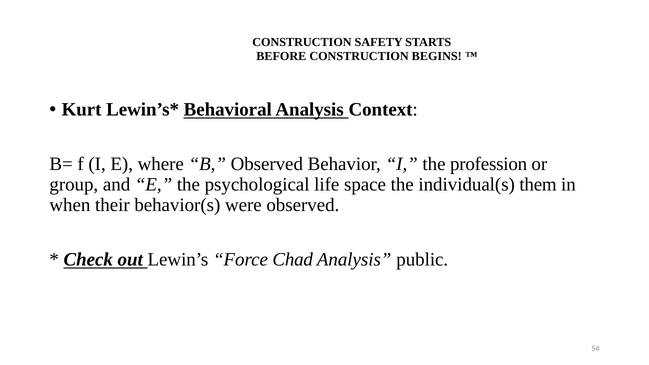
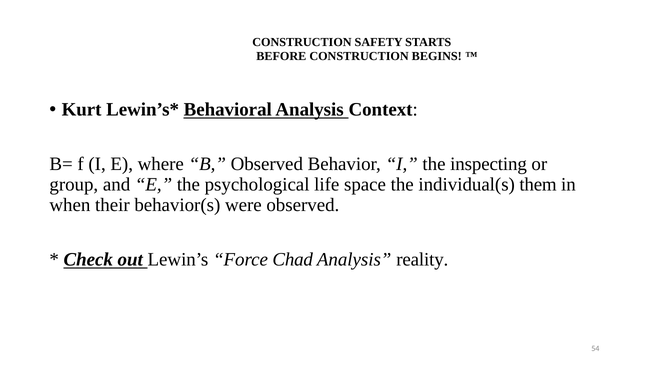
profession: profession -> inspecting (489, 164)
public: public -> reality (422, 259)
